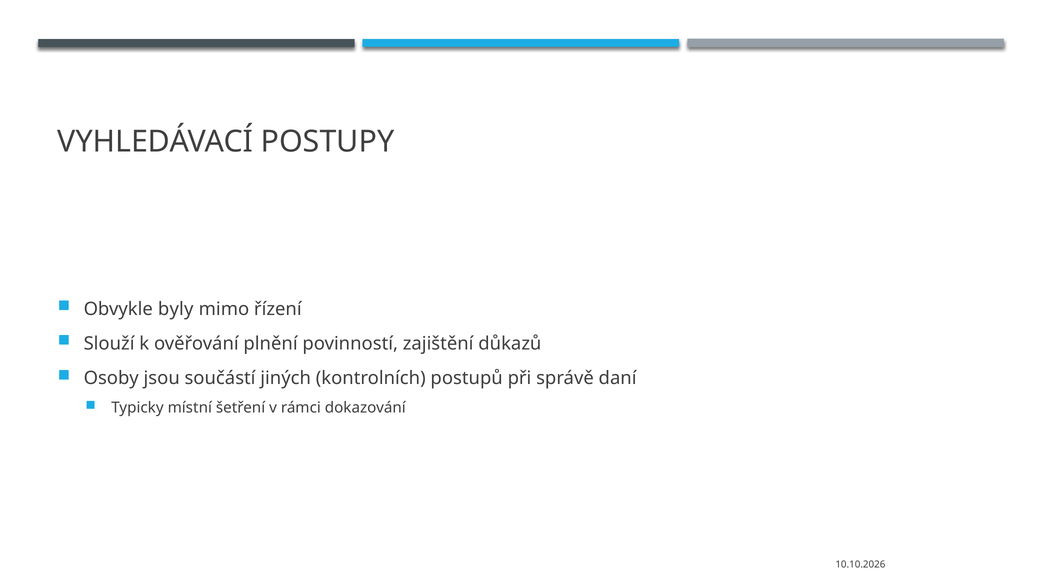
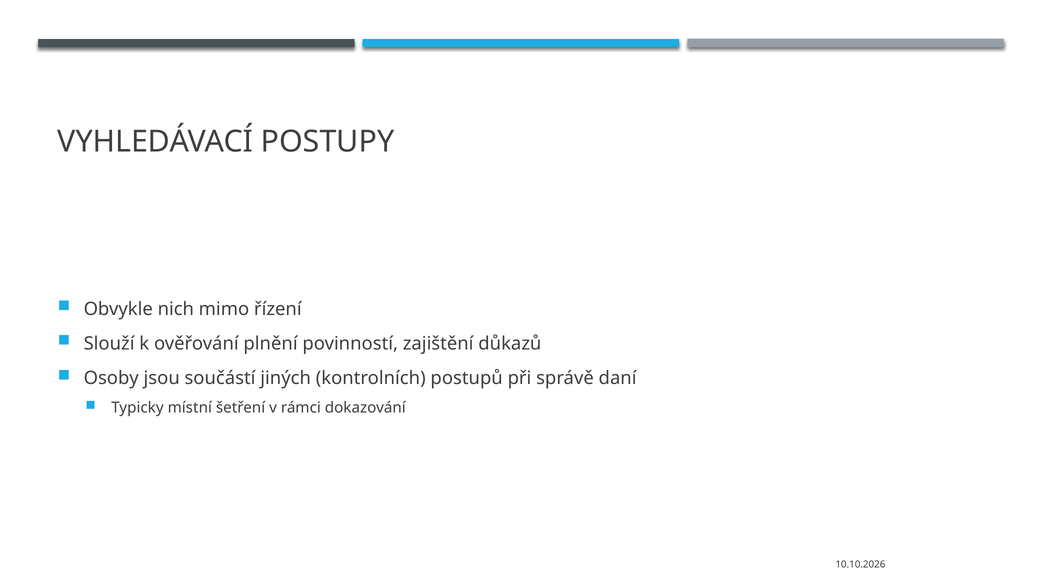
byly: byly -> nich (176, 309)
